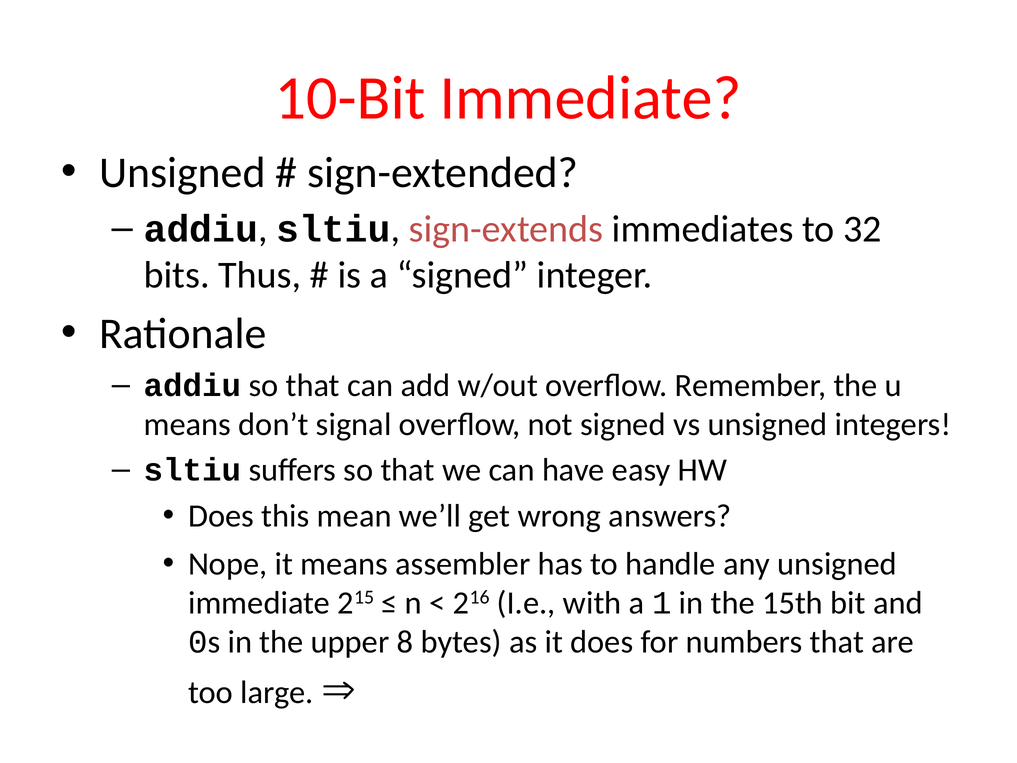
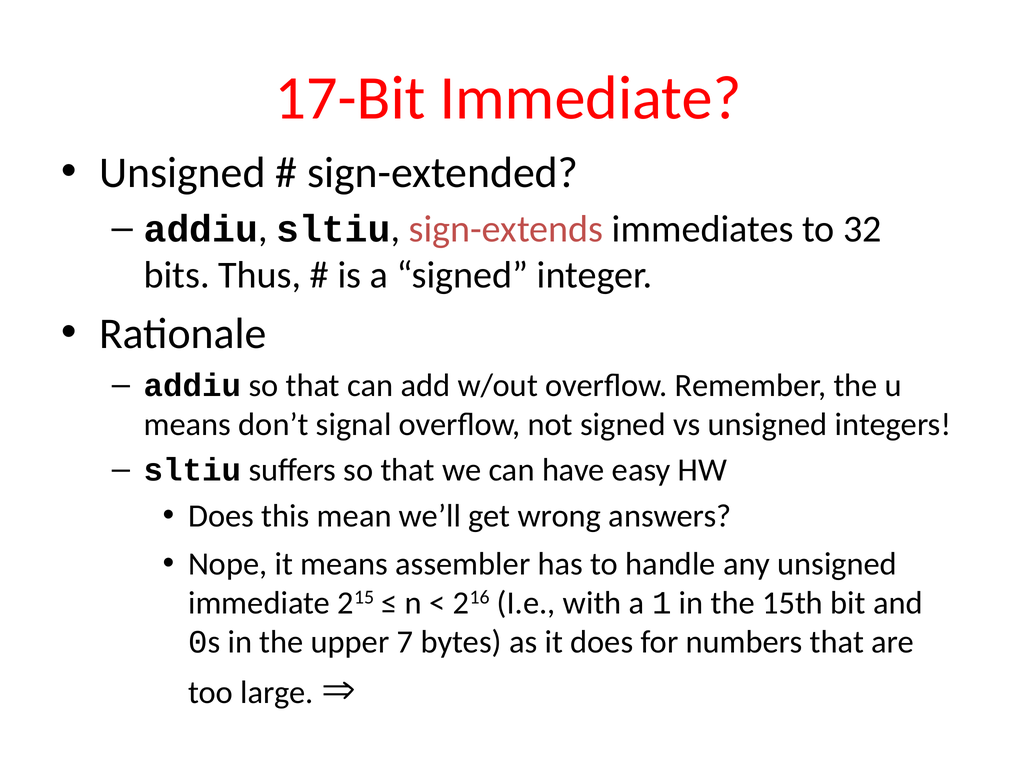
10-Bit: 10-Bit -> 17-Bit (350, 98)
8: 8 -> 7 (405, 642)
